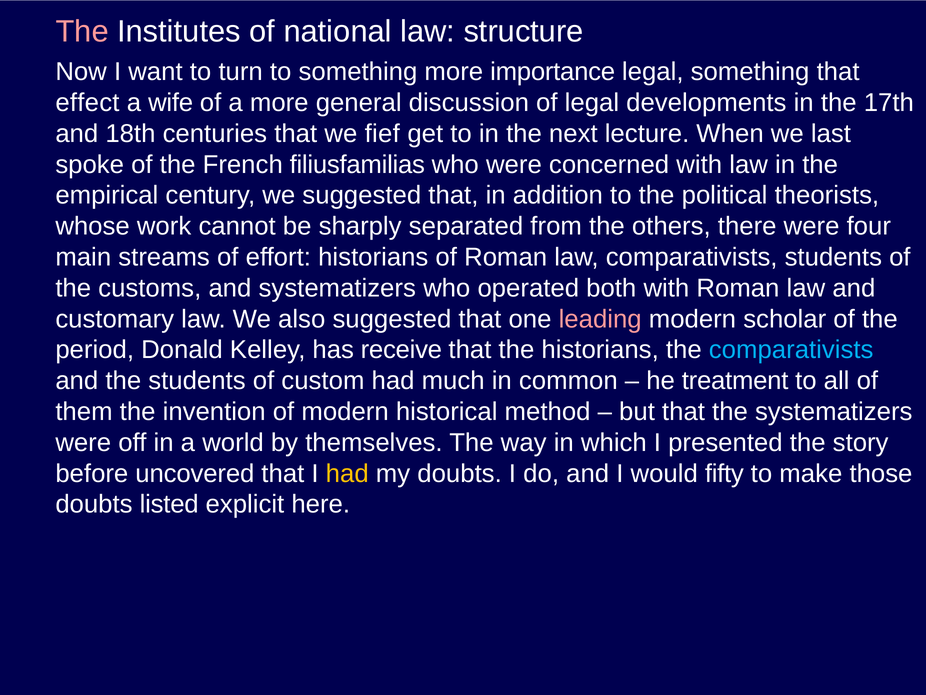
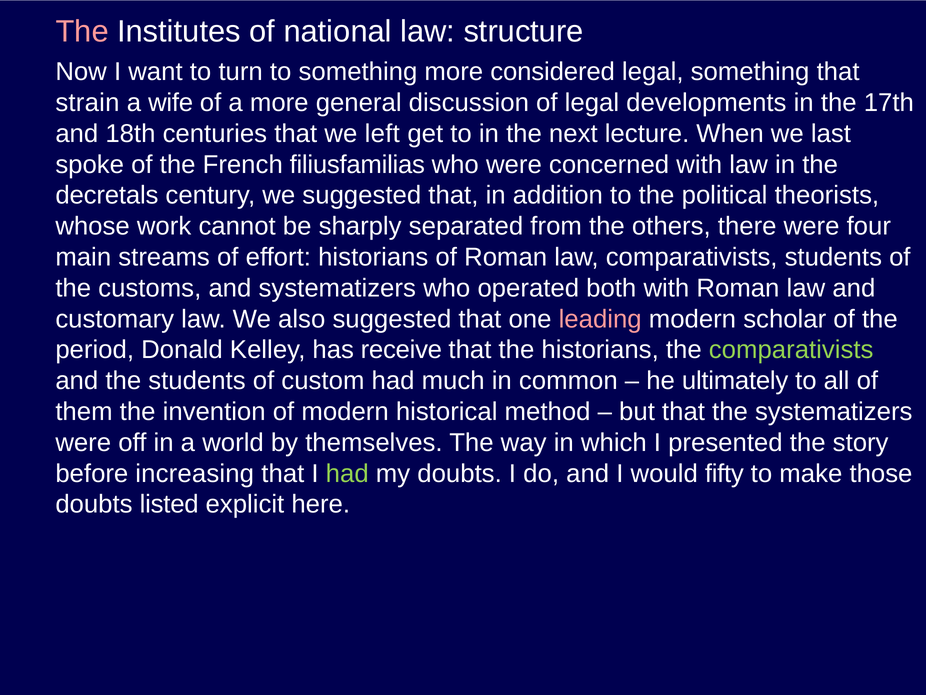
importance: importance -> considered (553, 72)
effect: effect -> strain (87, 103)
fief: fief -> left (382, 134)
empirical: empirical -> decretals (107, 195)
comparativists colour: light blue -> light green (791, 350)
treatment: treatment -> ultimately (735, 381)
uncovered: uncovered -> increasing (195, 473)
had colour: yellow -> light green (347, 473)
